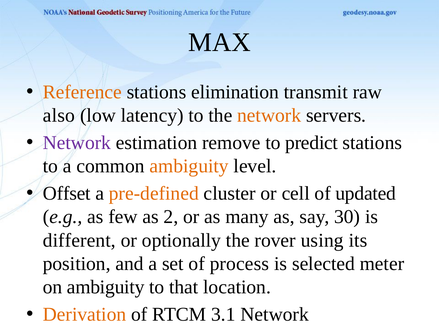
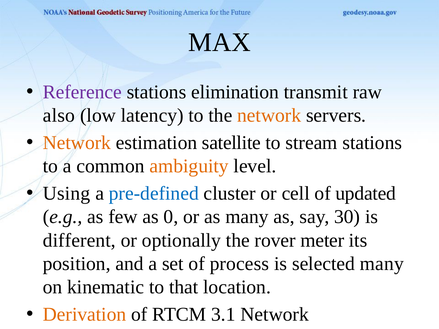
Reference colour: orange -> purple (82, 92)
Network colour: purple -> orange (77, 143)
remove: remove -> satellite (231, 143)
predict: predict -> stream (312, 143)
Offset: Offset -> Using (67, 194)
pre-defined colour: orange -> blue (154, 194)
2: 2 -> 0 (171, 217)
using: using -> meter (322, 240)
selected meter: meter -> many (382, 264)
on ambiguity: ambiguity -> kinematic (106, 287)
